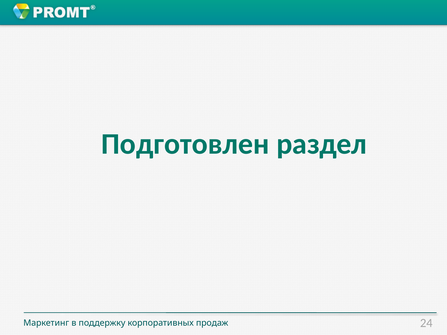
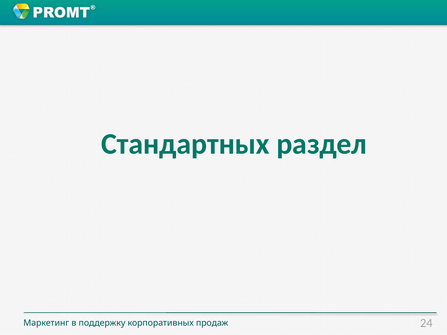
Подготовлен: Подготовлен -> Стандартных (185, 144)
